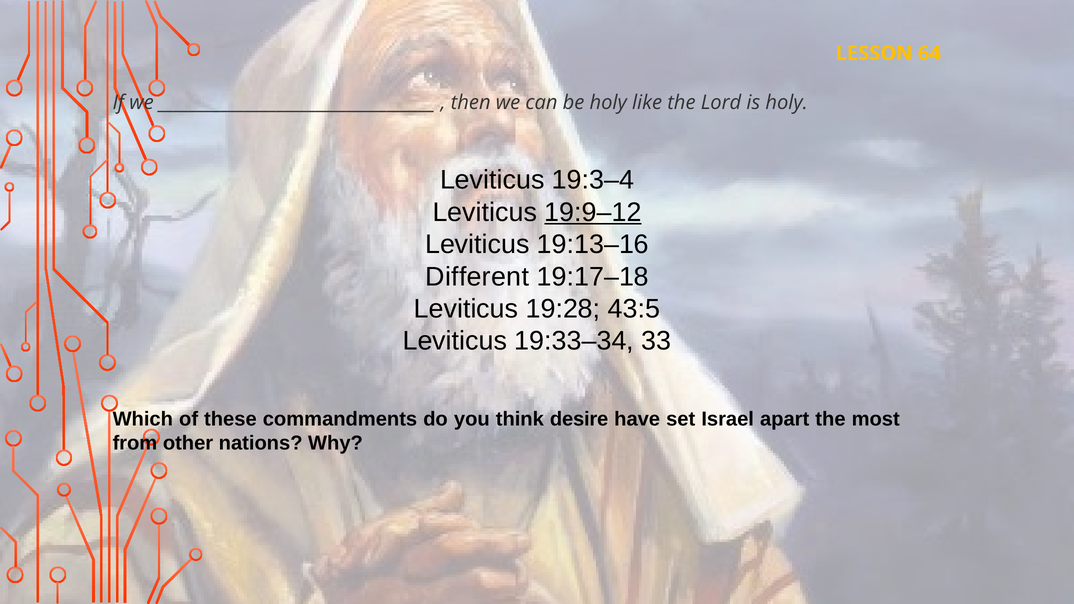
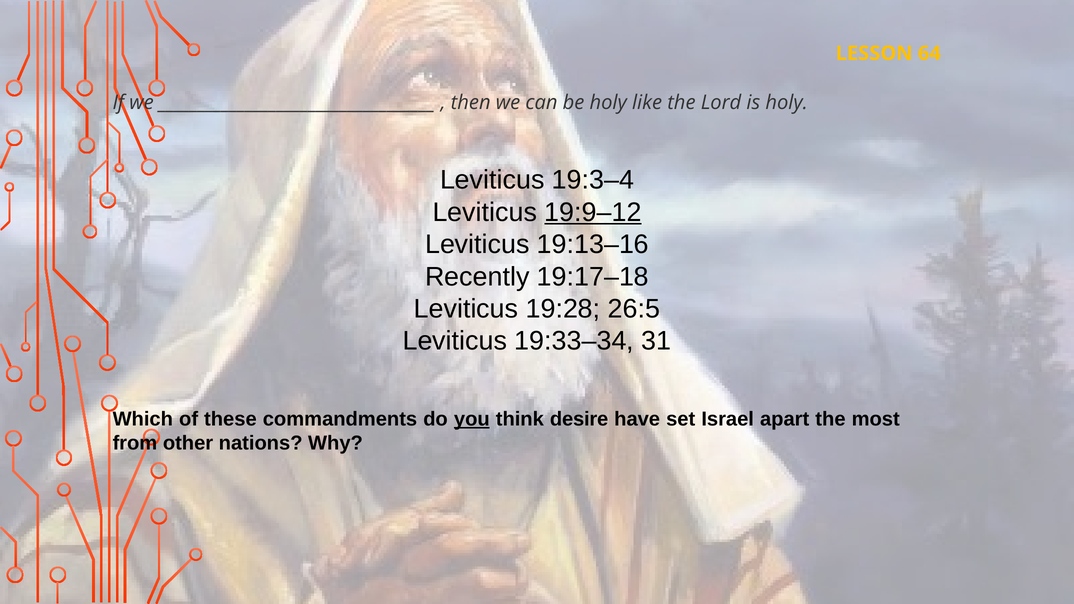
Different: Different -> Recently (477, 277)
43:5: 43:5 -> 26:5 (634, 309)
33: 33 -> 31 (656, 341)
you underline: none -> present (472, 419)
